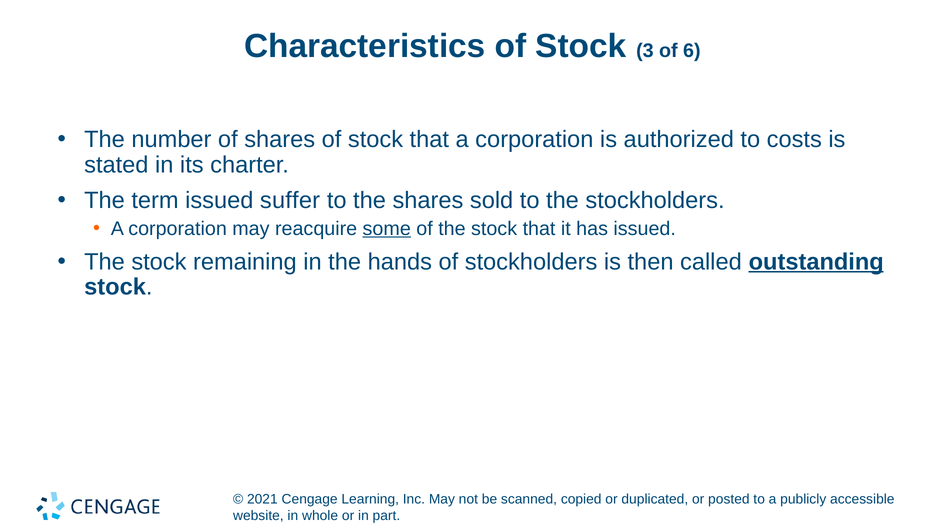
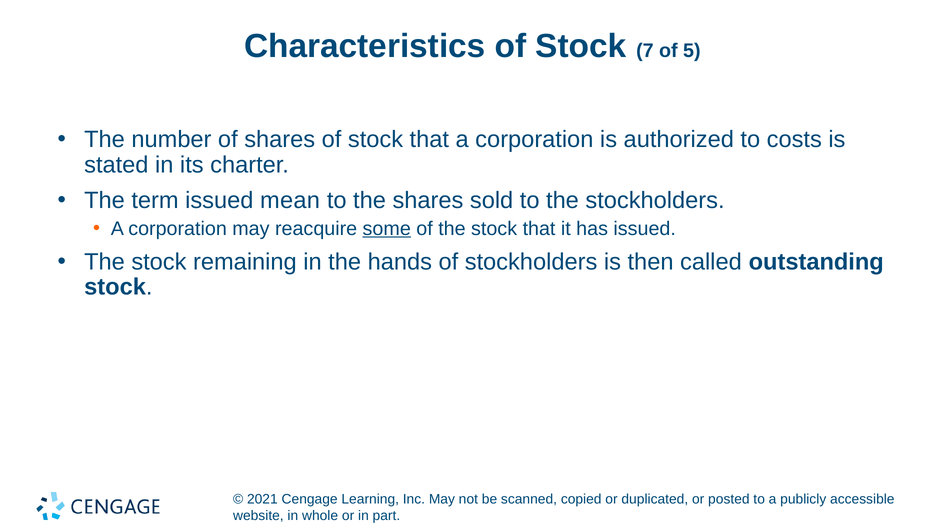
3: 3 -> 7 (645, 51)
6: 6 -> 5 (692, 51)
suffer: suffer -> mean (290, 200)
outstanding underline: present -> none (816, 262)
